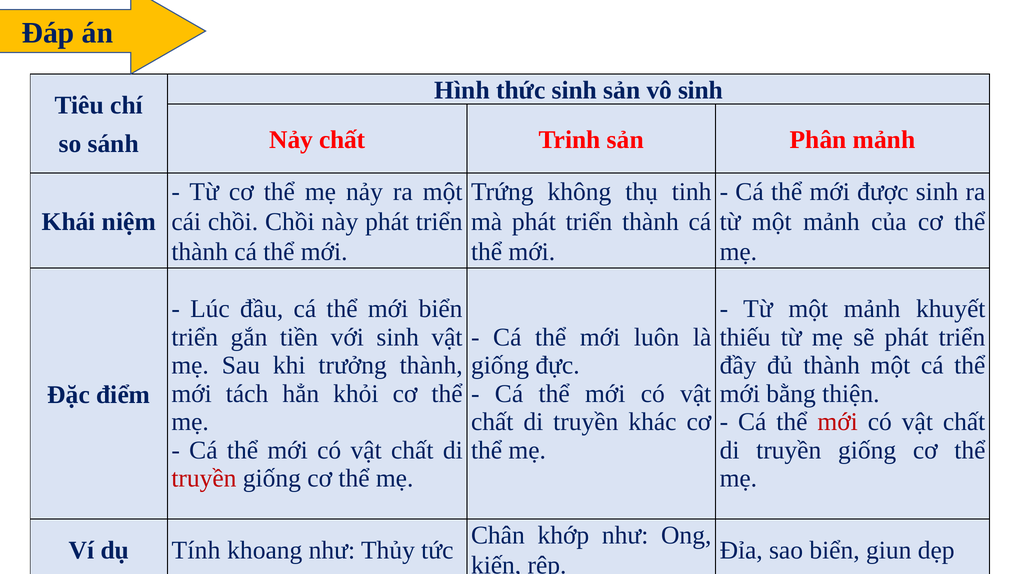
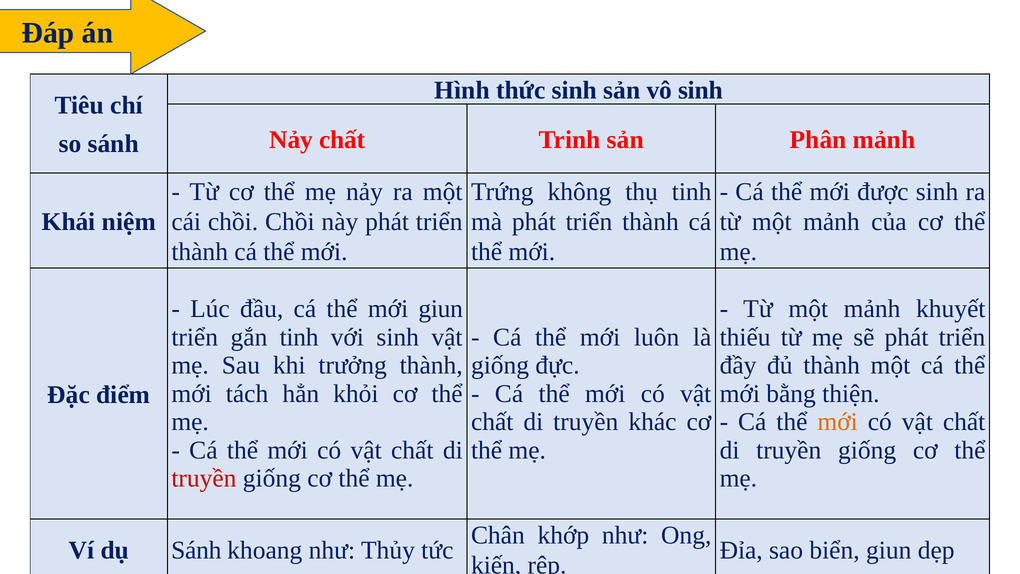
mới biển: biển -> giun (441, 309)
gắn tiền: tiền -> tinh (299, 337)
mới colour: red -> orange (838, 422)
dụ Tính: Tính -> Sánh (196, 550)
